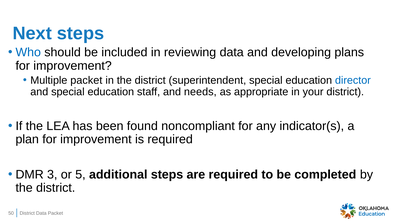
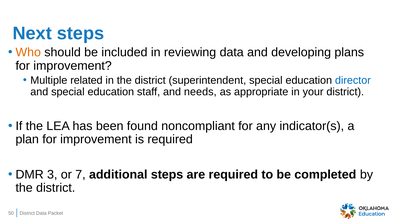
Who colour: blue -> orange (28, 52)
Multiple packet: packet -> related (86, 80)
5: 5 -> 7 (80, 174)
